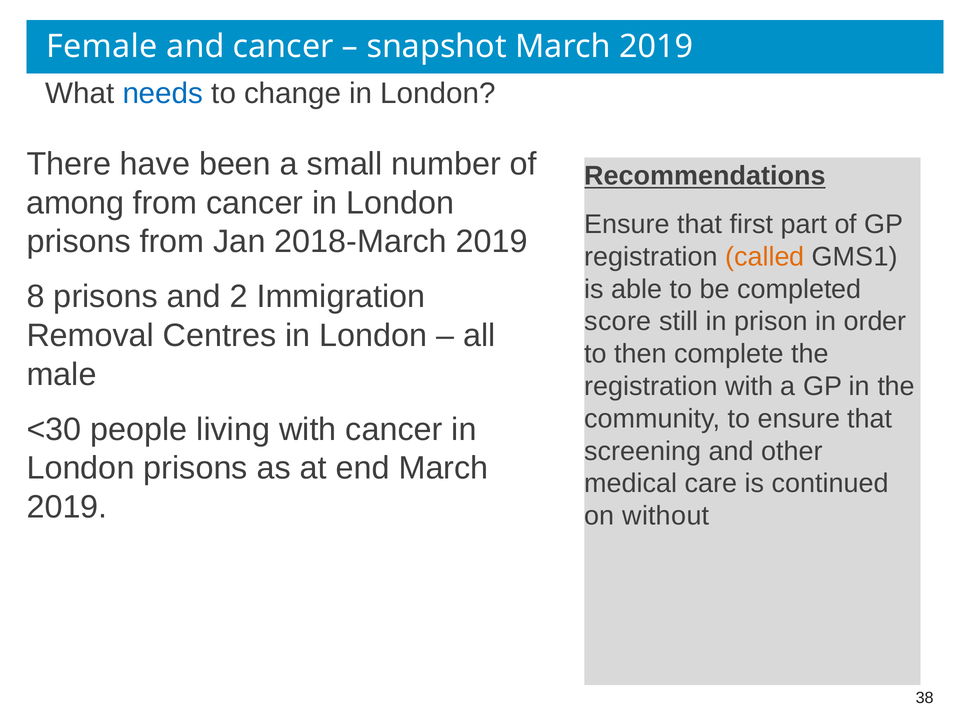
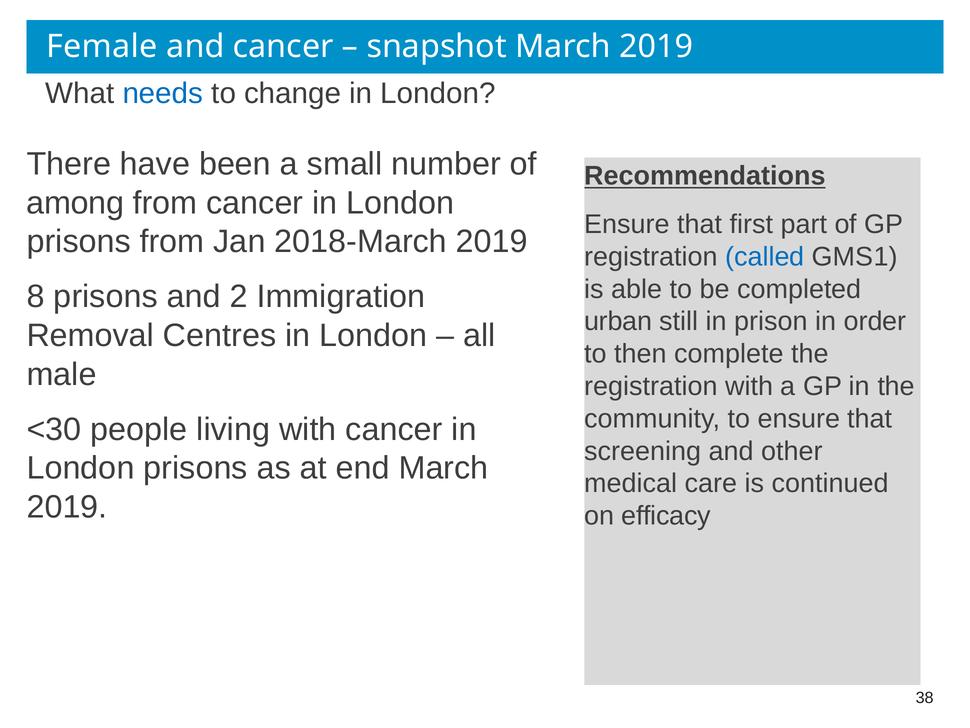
called colour: orange -> blue (765, 257)
score: score -> urban (618, 321)
without: without -> efficacy (666, 516)
